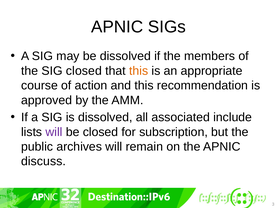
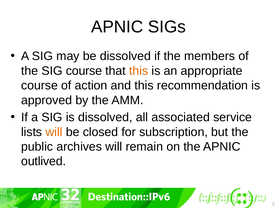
SIG closed: closed -> course (84, 71)
include: include -> service (233, 117)
will colour: purple -> orange (54, 132)
discuss: discuss -> outlived (44, 161)
